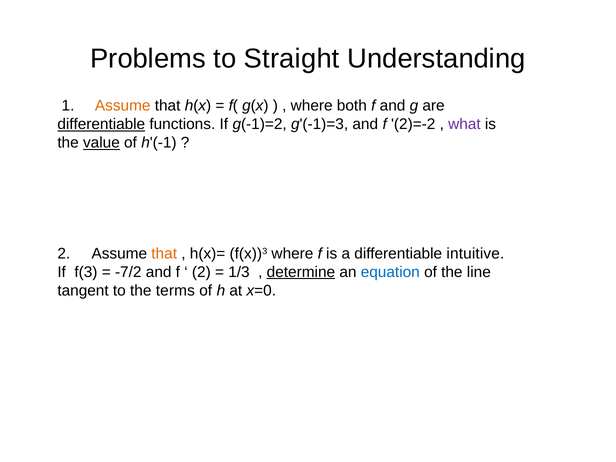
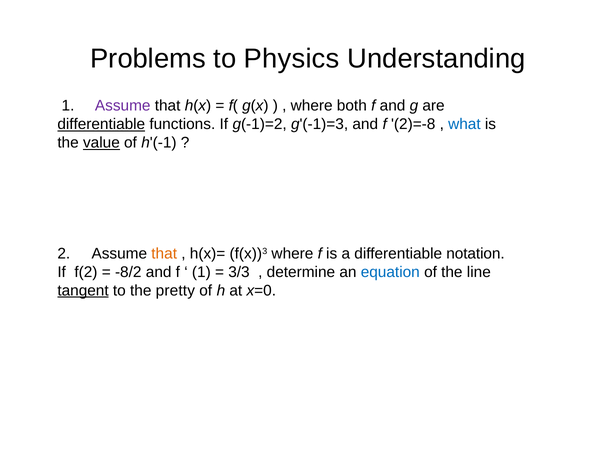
Straight: Straight -> Physics (292, 59)
Assume colour: orange -> purple (123, 106)
2)=-2: 2)=-2 -> 2)=-8 (413, 124)
what colour: purple -> blue (464, 124)
intuitive: intuitive -> notation (476, 254)
f(3: f(3 -> f(2 (86, 272)
-7/2: -7/2 -> -8/2 (128, 272)
2: 2 -> 1 (201, 272)
1/3: 1/3 -> 3/3 (239, 272)
determine underline: present -> none (301, 272)
tangent underline: none -> present (83, 291)
terms: terms -> pretty (175, 291)
